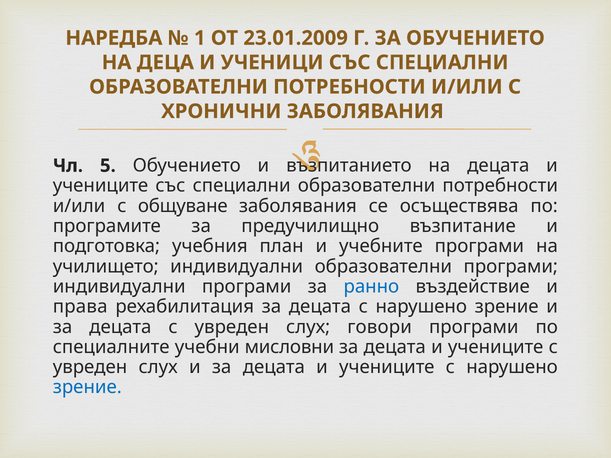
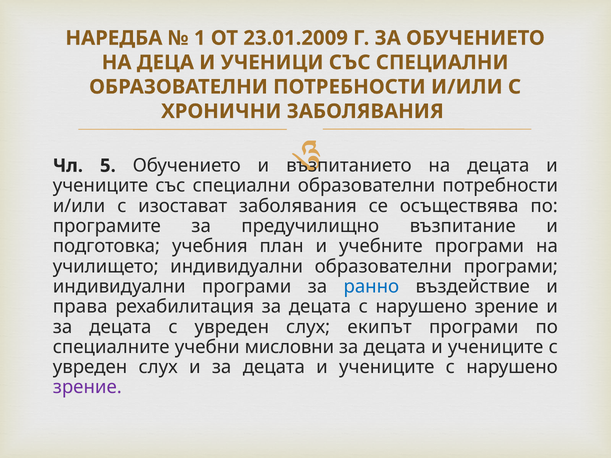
общуване: общуване -> изостават (183, 206)
говори: говори -> екипът (380, 327)
зрение colour: blue -> purple (87, 388)
